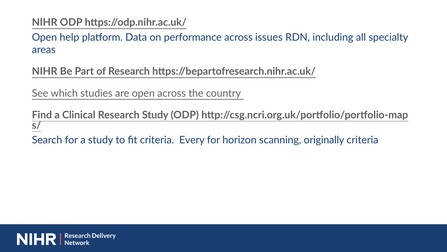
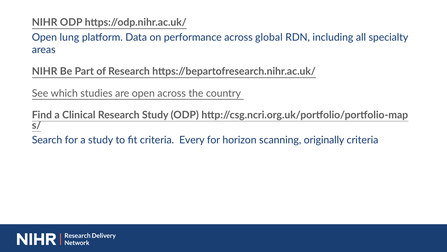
help: help -> lung (69, 37)
issues: issues -> global (269, 37)
